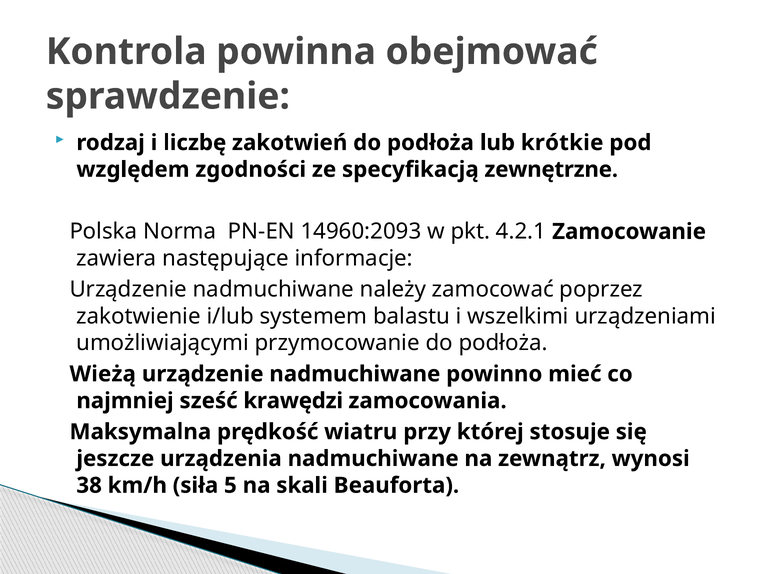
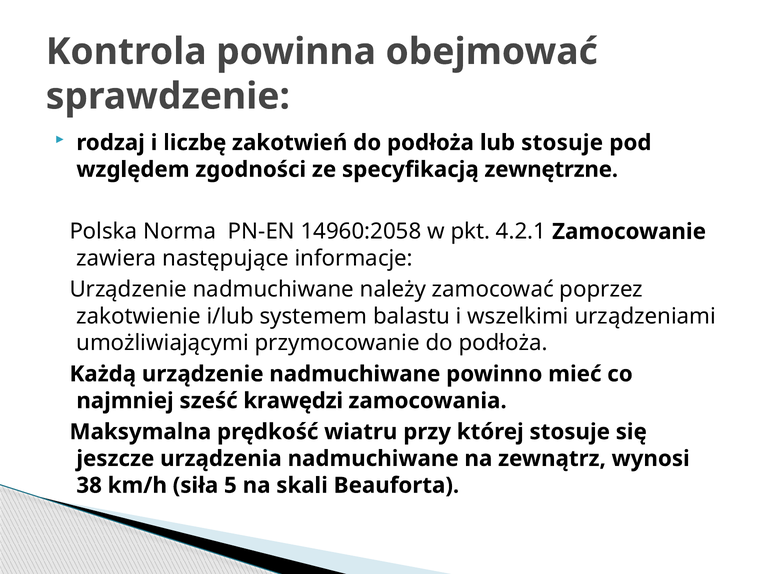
lub krótkie: krótkie -> stosuje (562, 143)
14960:2093: 14960:2093 -> 14960:2058 (361, 231)
Wieżą: Wieżą -> Każdą (103, 374)
